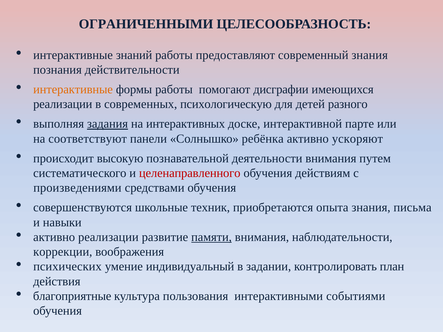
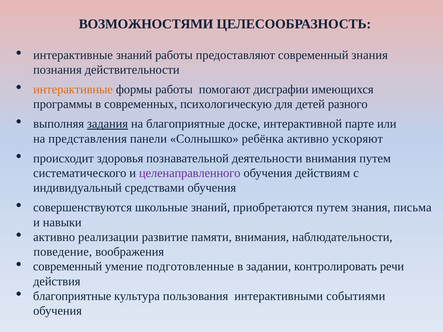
ОГРАНИЧЕННЫМИ: ОГРАНИЧЕННЫМИ -> ВОЗМОЖНОСТЯМИ (146, 24)
реализации: реализации -> программы (63, 104)
на интерактивных: интерактивных -> благоприятные (186, 124)
соответствуют: соответствуют -> представления (88, 139)
высокую: высокую -> здоровья (120, 158)
целенаправленного colour: red -> purple (190, 173)
произведениями: произведениями -> индивидуальный (78, 188)
школьные техник: техник -> знаний (211, 208)
приобретаются опыта: опыта -> путем (332, 208)
памяти underline: present -> none (212, 237)
коррекции: коррекции -> поведение (63, 252)
психических: психических -> современный (68, 267)
индивидуальный: индивидуальный -> подготовленные (190, 267)
план: план -> речи (392, 267)
